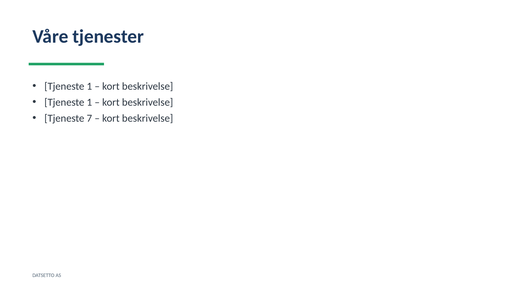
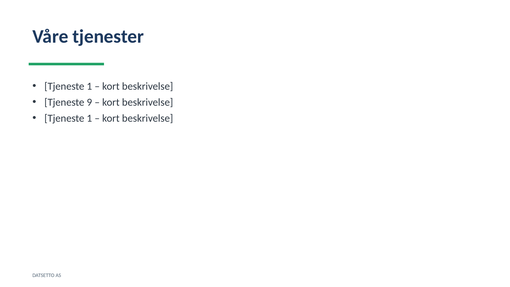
1: 1 -> 9 (89, 102)
7: 7 -> 1 (89, 118)
